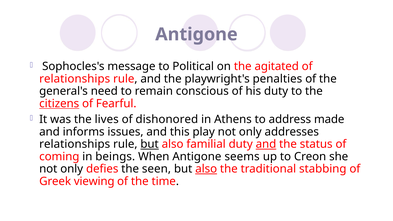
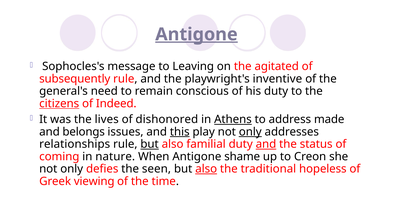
Antigone underline: none -> present (196, 34)
Political: Political -> Leaving (193, 66)
relationships: relationships -> subsequently (75, 79)
penalties: penalties -> inventive (277, 79)
Fearful: Fearful -> Indeed (116, 104)
Athens underline: none -> present (233, 119)
informs: informs -> belongs (84, 132)
this underline: none -> present (180, 132)
only underline: none -> present (250, 132)
beings: beings -> nature (115, 157)
seems: seems -> shame (242, 157)
stabbing: stabbing -> hopeless (323, 169)
